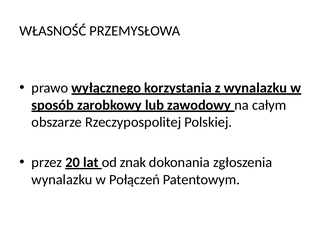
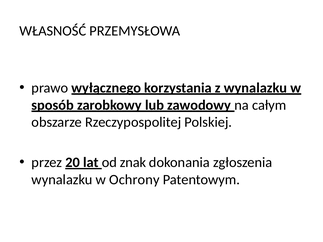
Połączeń: Połączeń -> Ochrony (134, 180)
